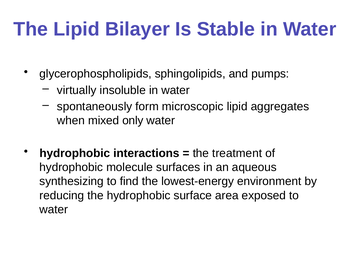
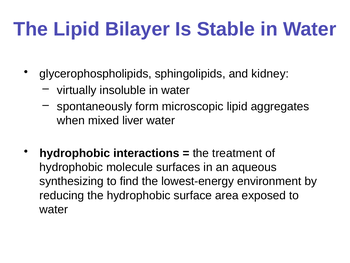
pumps: pumps -> kidney (270, 74)
only: only -> liver (133, 120)
